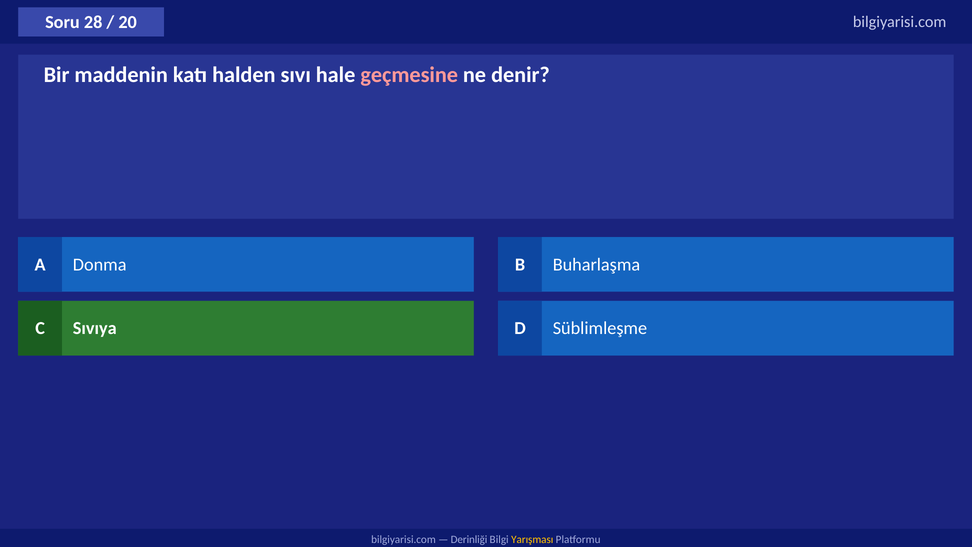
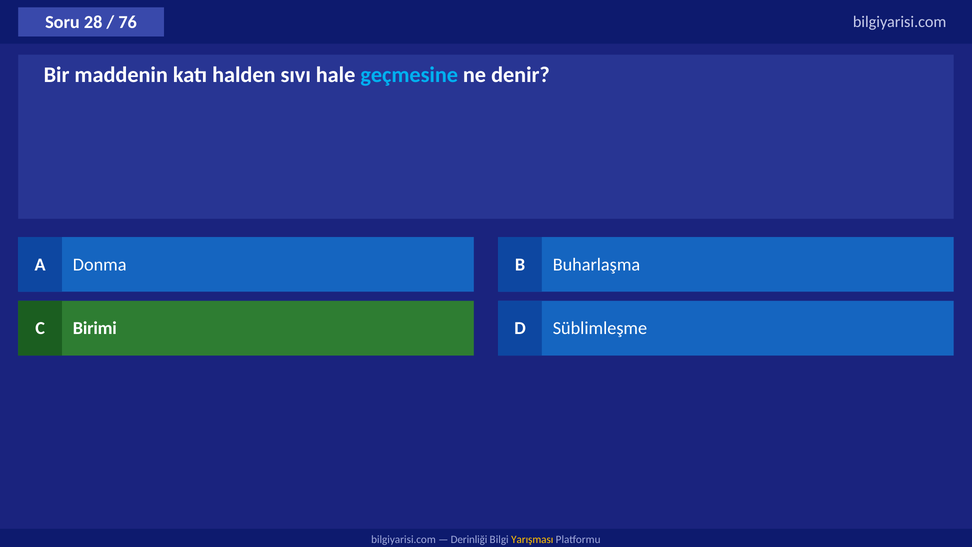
20: 20 -> 76 (128, 22)
geçmesine colour: pink -> light blue (409, 75)
Sıvıya: Sıvıya -> Birimi (95, 328)
